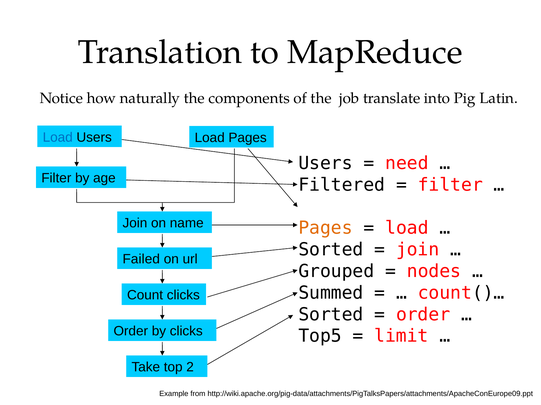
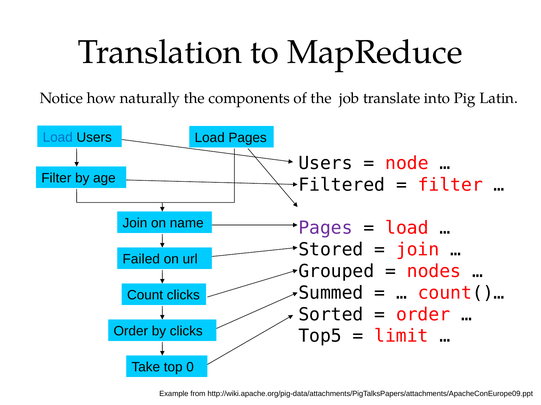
need: need -> node (407, 164)
Pages colour: orange -> purple (325, 228)
Sorted: Sorted -> Stored (331, 250)
2: 2 -> 0 (190, 368)
